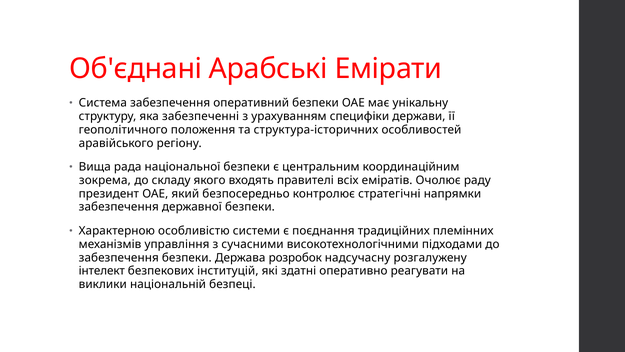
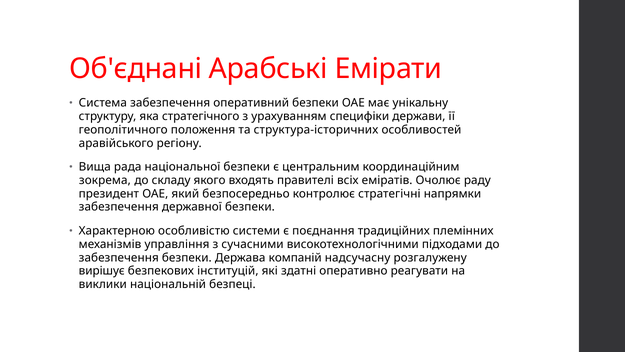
забезпеченні: забезпеченні -> стратегічного (201, 116)
розробок: розробок -> компаній (295, 257)
інтелект: інтелект -> вирішує (102, 271)
